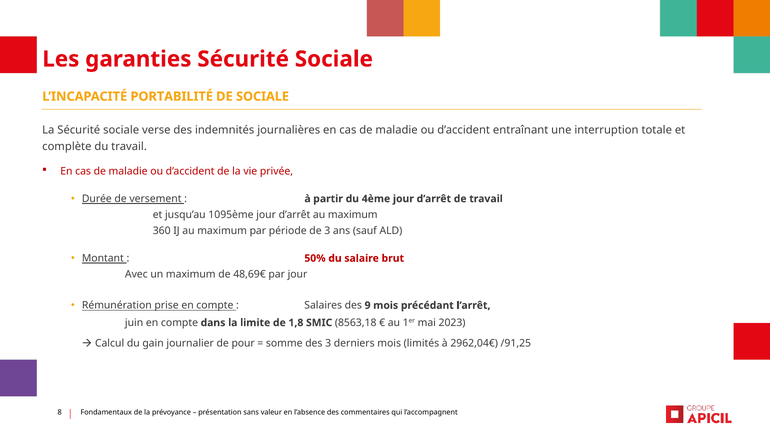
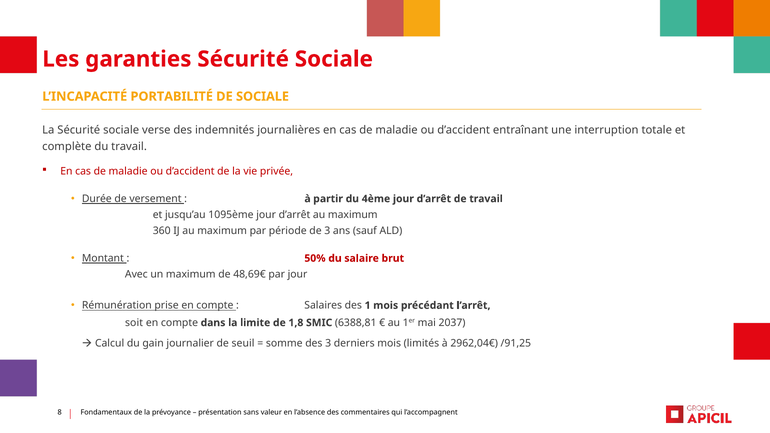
9: 9 -> 1 (368, 305)
juin: juin -> soit (134, 323)
8563,18: 8563,18 -> 6388,81 (356, 323)
2023: 2023 -> 2037 (452, 323)
pour: pour -> seuil (243, 344)
